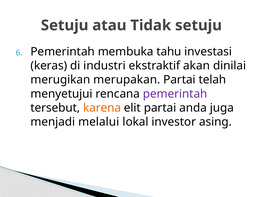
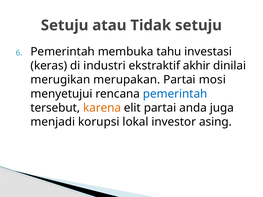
akan: akan -> akhir (197, 66)
telah: telah -> mosi (212, 80)
pemerintah colour: purple -> blue (175, 94)
melalui: melalui -> korupsi (99, 122)
